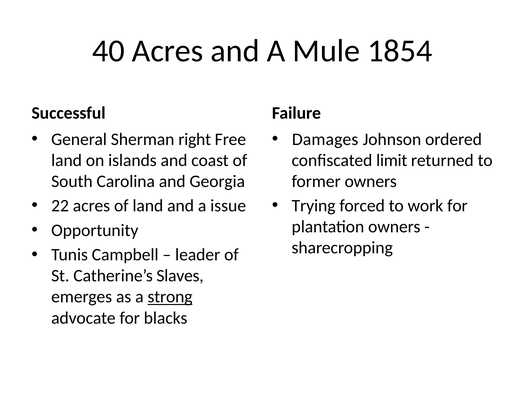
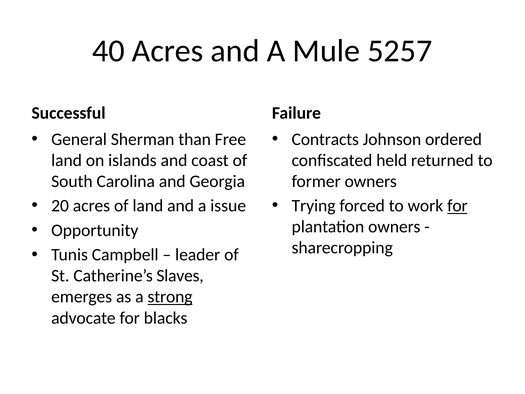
1854: 1854 -> 5257 (400, 51)
right: right -> than (195, 139)
Damages: Damages -> Contracts (325, 139)
limit: limit -> held (392, 160)
22: 22 -> 20 (60, 206)
for underline: none -> present (457, 206)
